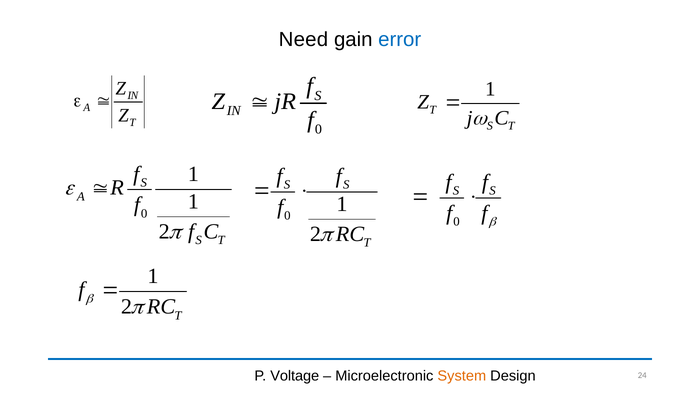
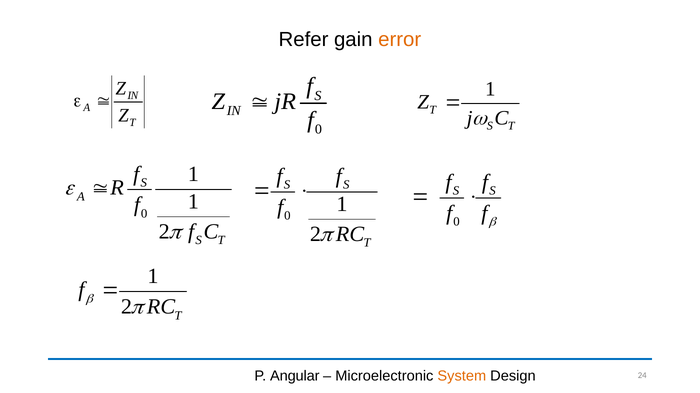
Need: Need -> Refer (304, 40)
error colour: blue -> orange (400, 40)
Voltage: Voltage -> Angular (295, 376)
